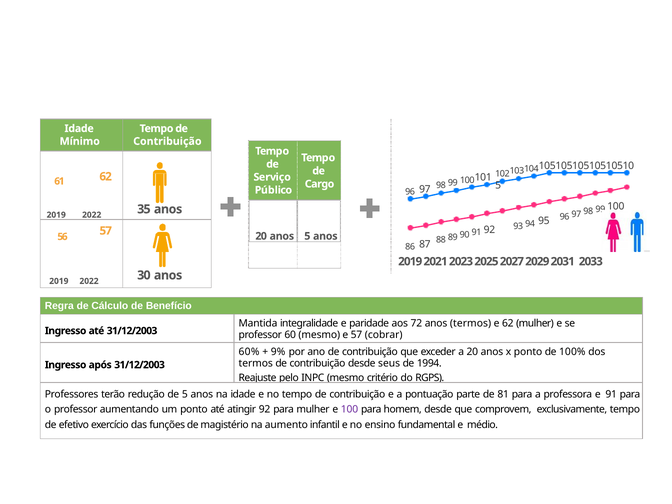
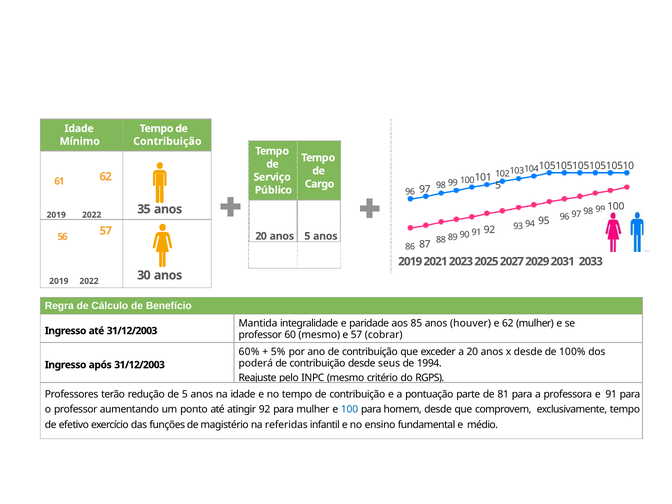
72: 72 -> 85 (416, 323)
anos termos: termos -> houver (471, 323)
9%: 9% -> 5% (278, 352)
x ponto: ponto -> desde (528, 352)
termos: termos -> poderá (256, 364)
100 colour: purple -> blue (350, 409)
aumento: aumento -> referidas (286, 425)
